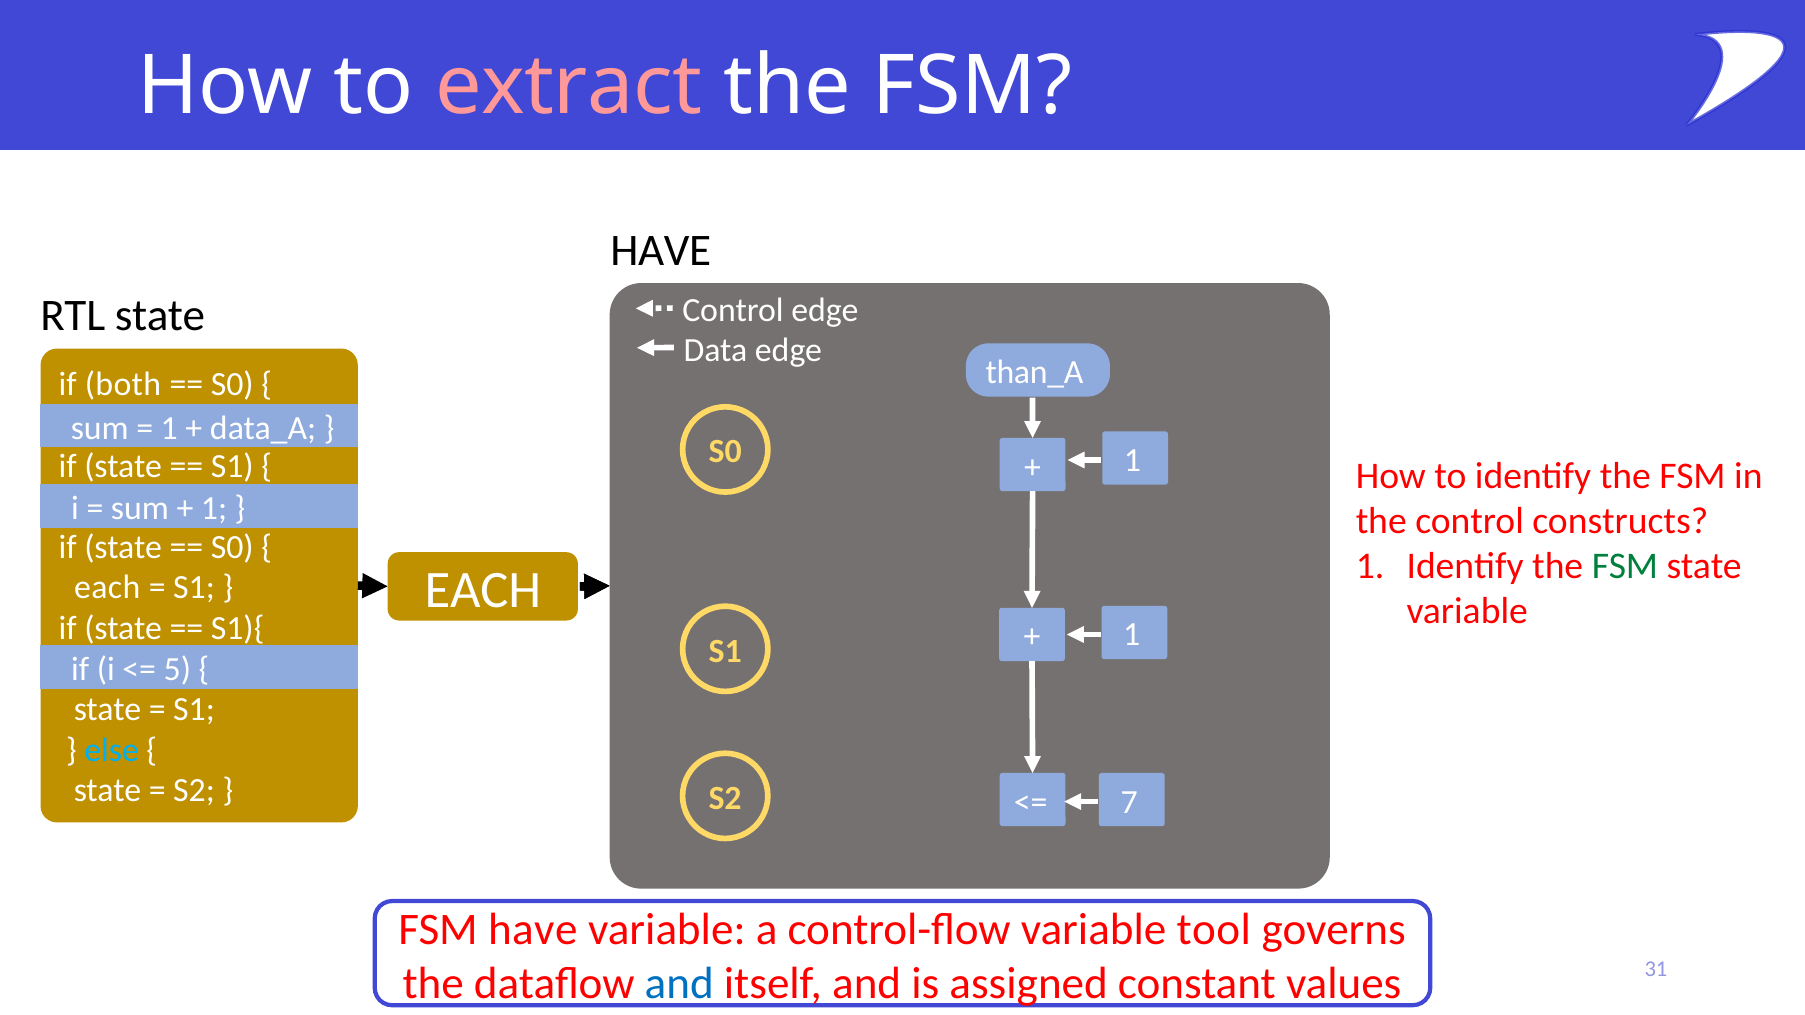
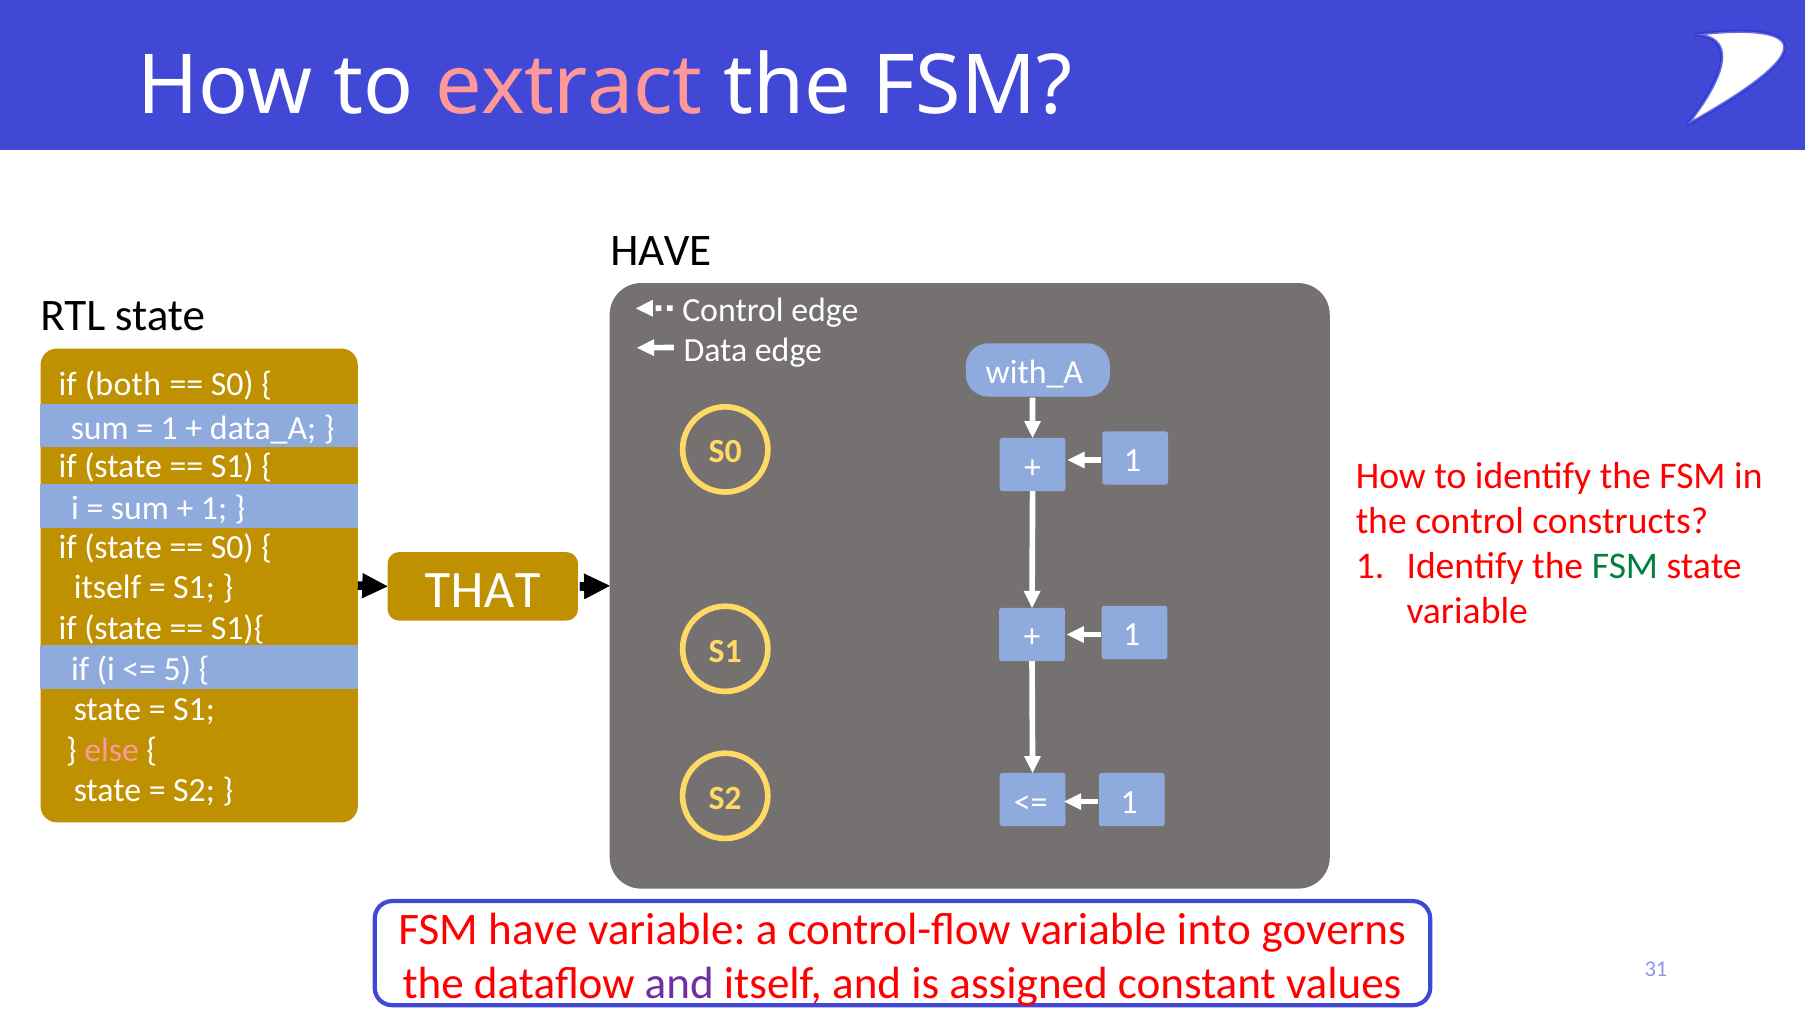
than_A: than_A -> with_A (1034, 372)
EACH: EACH -> THAT (482, 590)
each: each -> itself (107, 588)
else colour: light blue -> pink (112, 750)
7: 7 -> 1 (1129, 802)
tool: tool -> into (1214, 929)
and colour: blue -> purple (679, 984)
